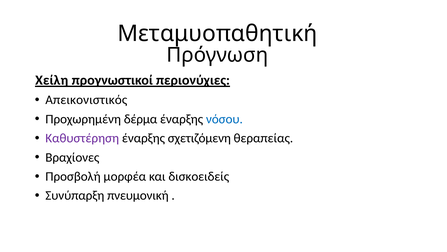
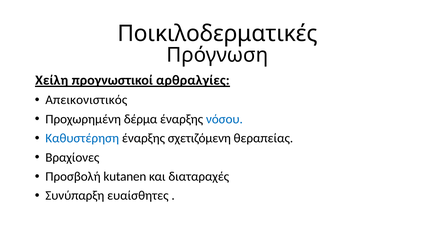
Μεταμυοπαθητική: Μεταμυοπαθητική -> Ποικιλοδερματικές (218, 34)
περιονύχιες: περιονύχιες -> αρθραλγίες (193, 80)
Καθυστέρηση colour: purple -> blue (82, 138)
μορφέα: μορφέα -> kutanen (125, 176)
δισκοειδείς: δισκοειδείς -> διαταραχές (199, 176)
πνευμονική: πνευμονική -> ευαίσθητες (138, 195)
